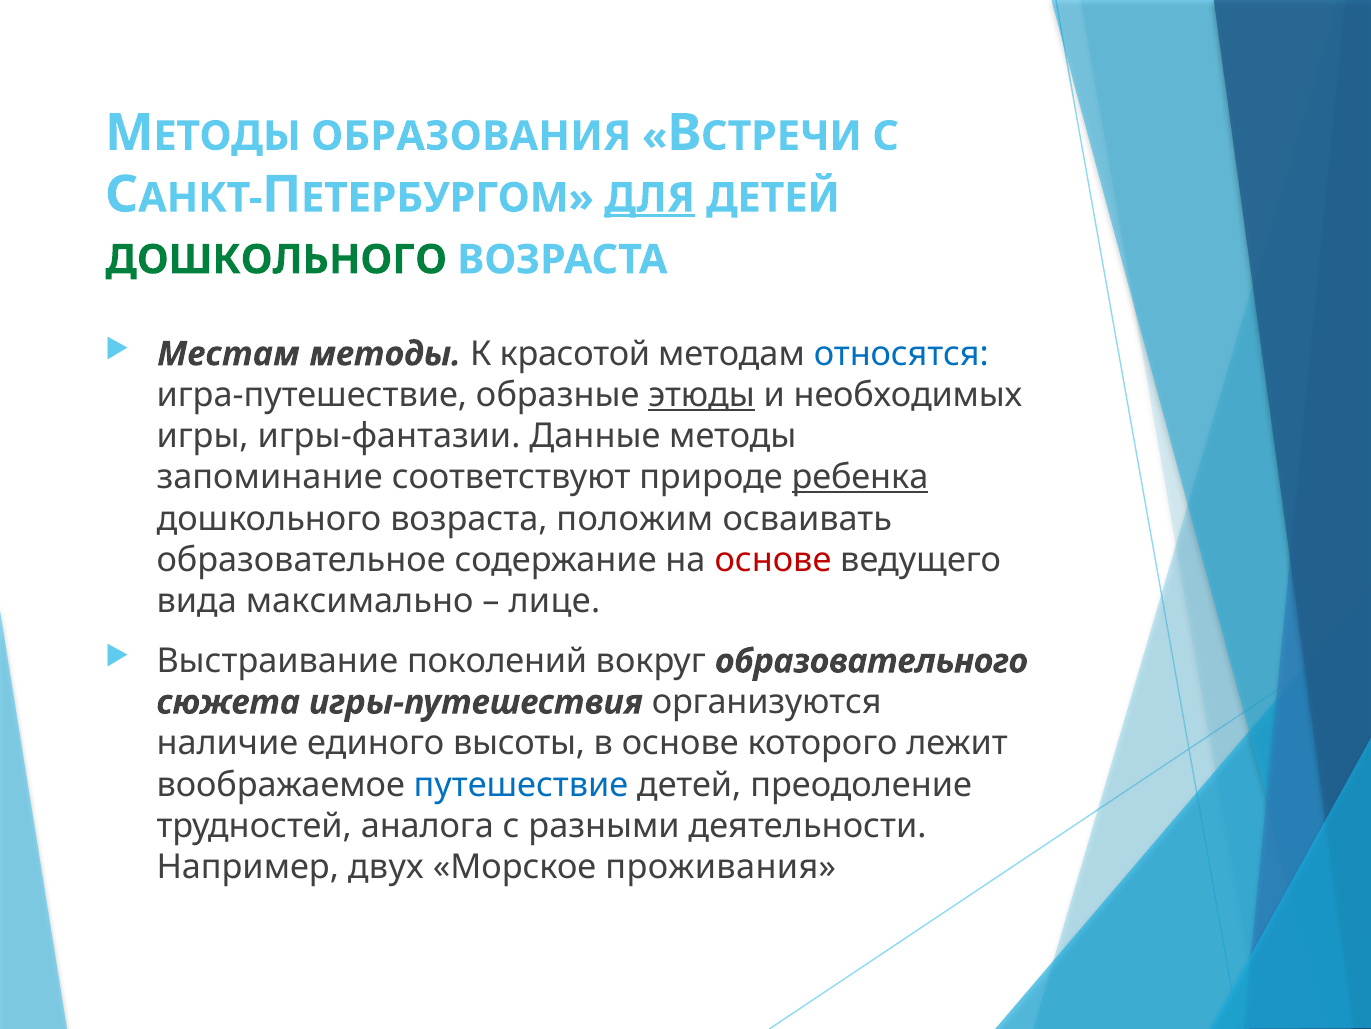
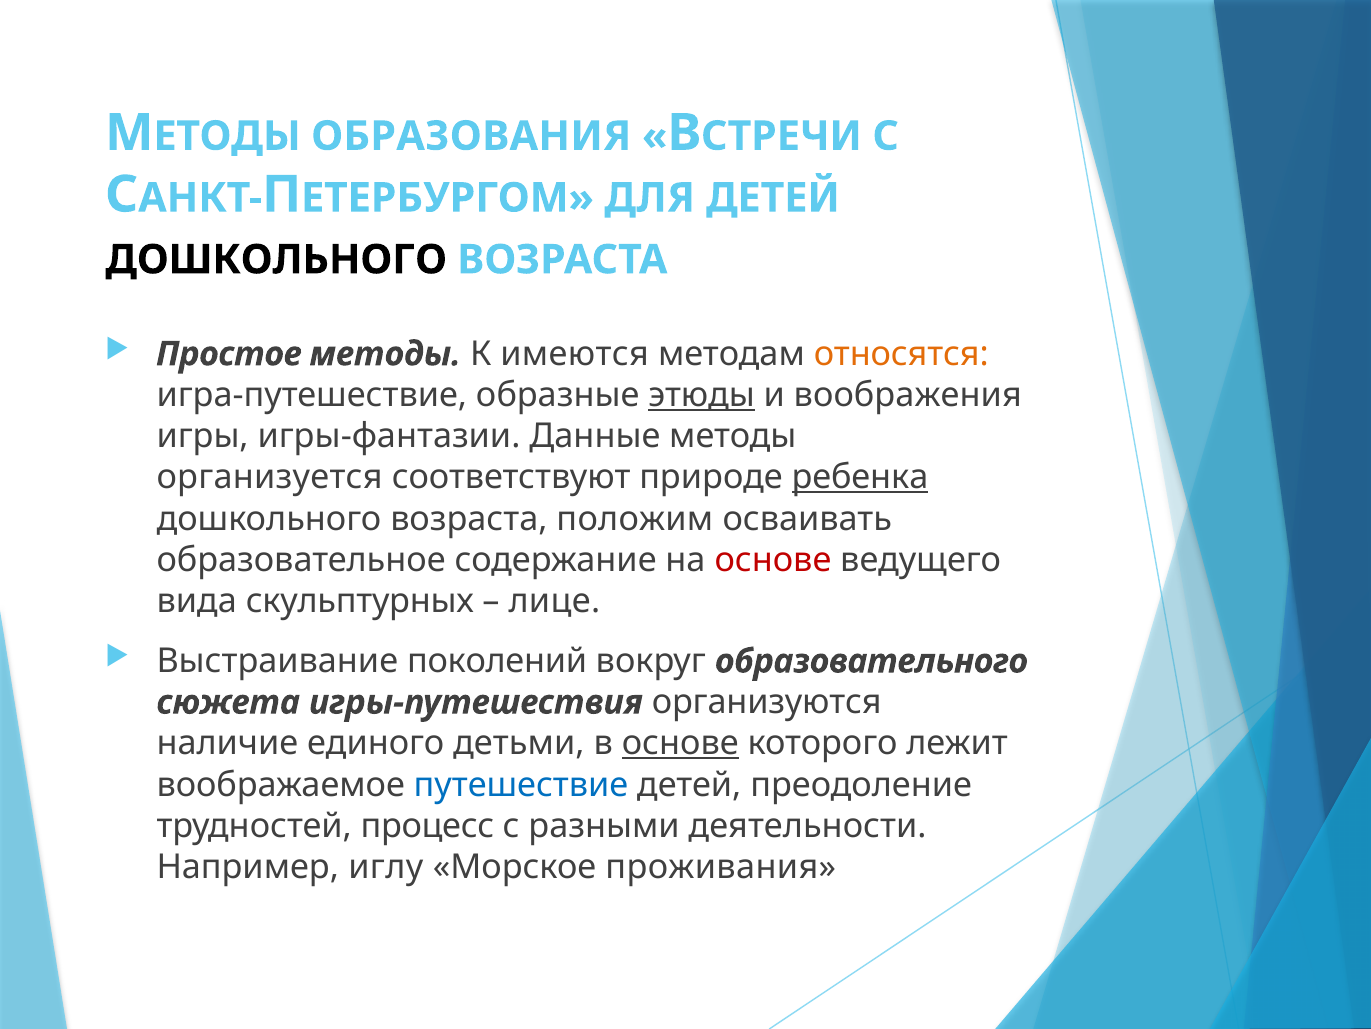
ДЛЯ underline: present -> none (650, 198)
ДОШКОЛЬНОГО colour: green -> black (276, 260)
Местам: Местам -> Простое (229, 354)
красотой: красотой -> имеются (575, 354)
относятся colour: blue -> orange (901, 354)
необходимых: необходимых -> воображения (908, 395)
запоминание: запоминание -> организуется (270, 477)
максимально: максимально -> скульптурных (360, 601)
высоты: высоты -> детьми (519, 743)
основе underline: none -> present (680, 743)
аналога: аналога -> процесс (427, 825)
двух: двух -> иглу (386, 866)
